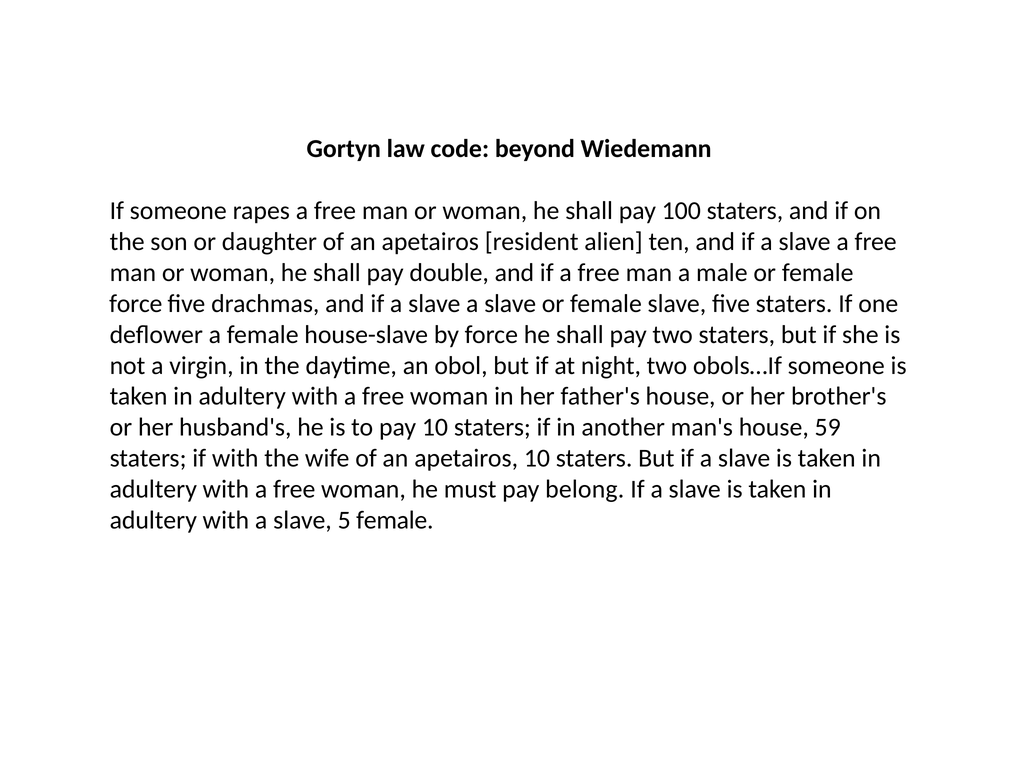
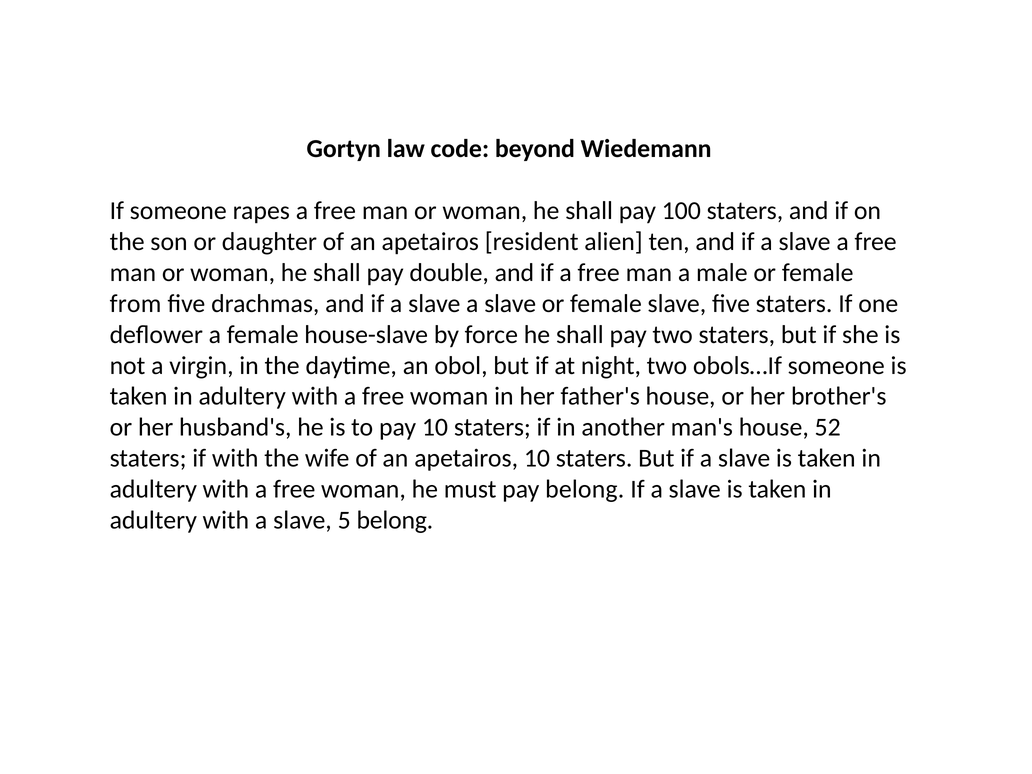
force: force -> from (136, 304)
59: 59 -> 52 (828, 427)
5 female: female -> belong (395, 520)
